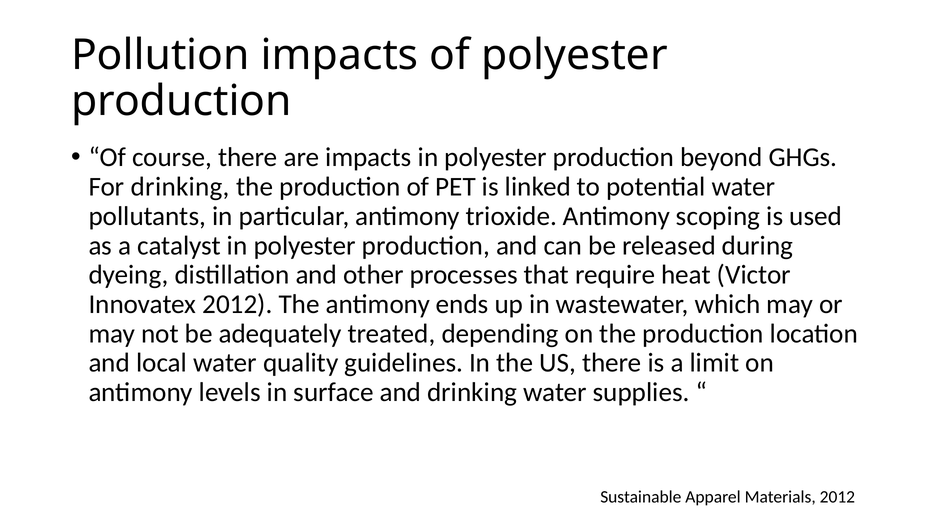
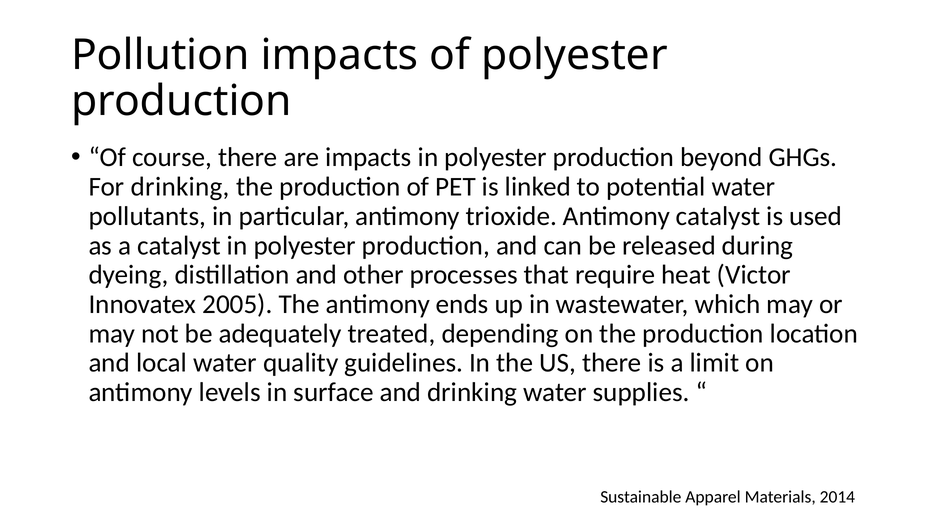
Antimony scoping: scoping -> catalyst (718, 216)
Innovatex 2012: 2012 -> 2005 (237, 304)
Materials 2012: 2012 -> 2014 (837, 497)
